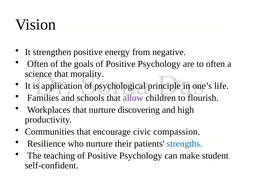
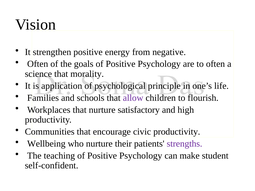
discovering: discovering -> satisfactory (139, 110)
civic compassion: compassion -> productivity (177, 132)
Resilience: Resilience -> Wellbeing (46, 144)
strengths colour: blue -> purple (184, 144)
